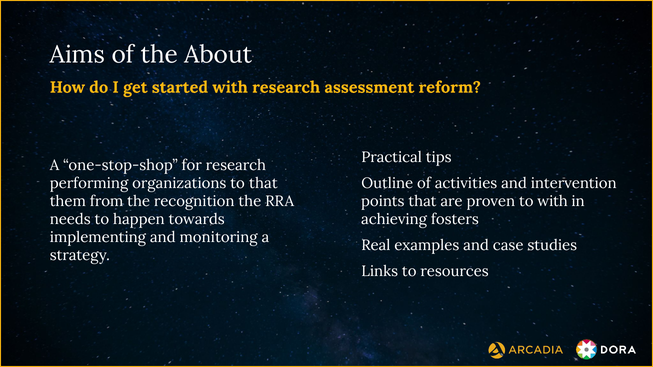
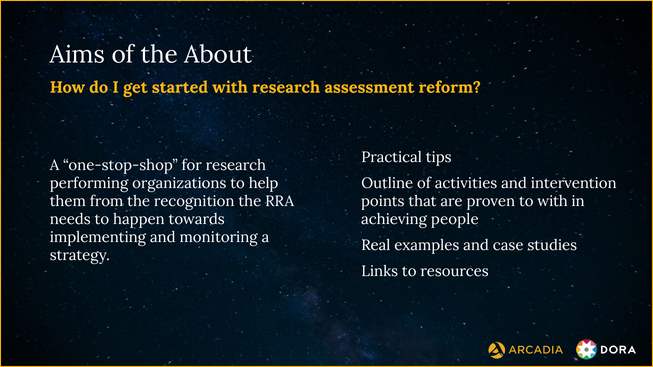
to that: that -> help (264, 184)
fosters: fosters -> people (455, 220)
